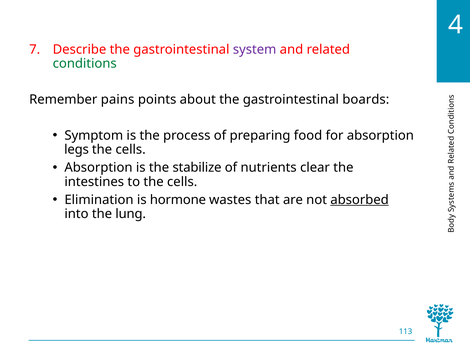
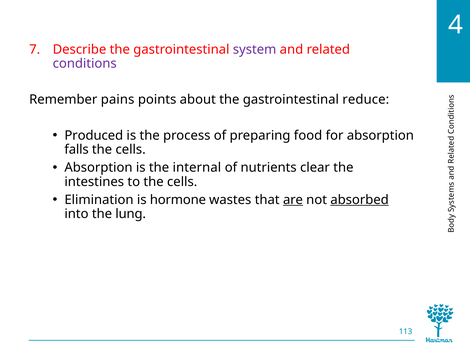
conditions colour: green -> purple (85, 64)
boards: boards -> reduce (366, 100)
Symptom: Symptom -> Produced (94, 136)
legs: legs -> falls (77, 150)
stabilize: stabilize -> internal (197, 168)
are underline: none -> present (293, 200)
